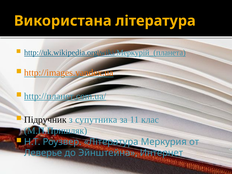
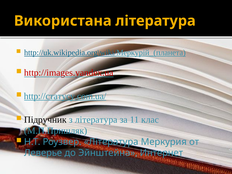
http://images.yandex.ua colour: orange -> red (69, 73)
http://планет.com.ua/: http://планет.com.ua/ -> http://статусу.com.ua/ (65, 96)
з супутника: супутника -> література (96, 120)
